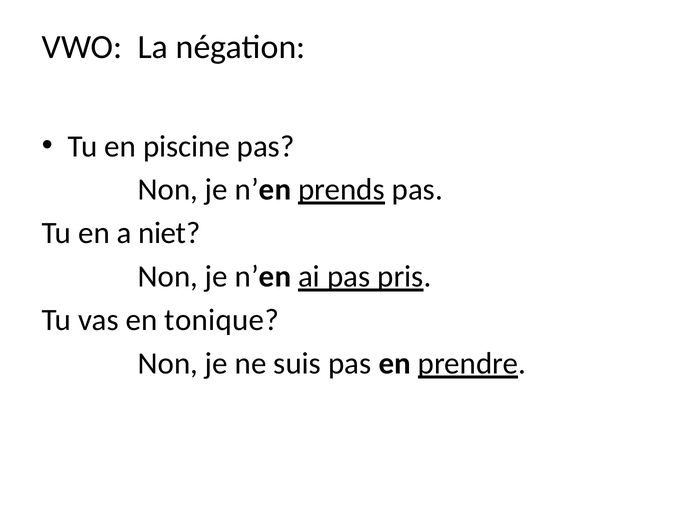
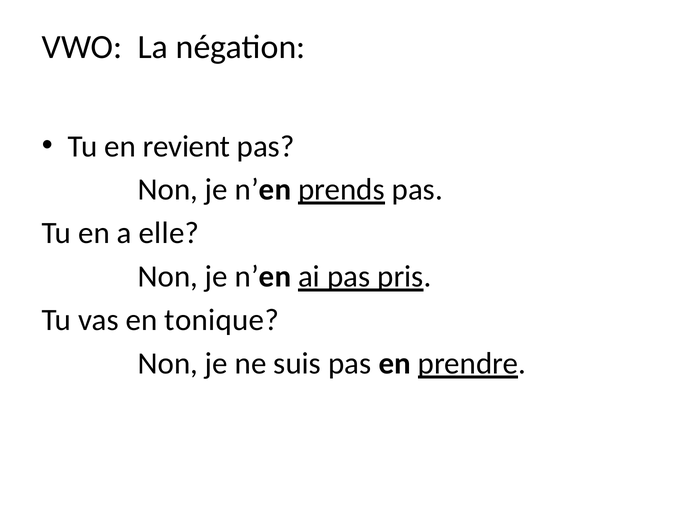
piscine: piscine -> revient (187, 146)
niet: niet -> elle (169, 233)
